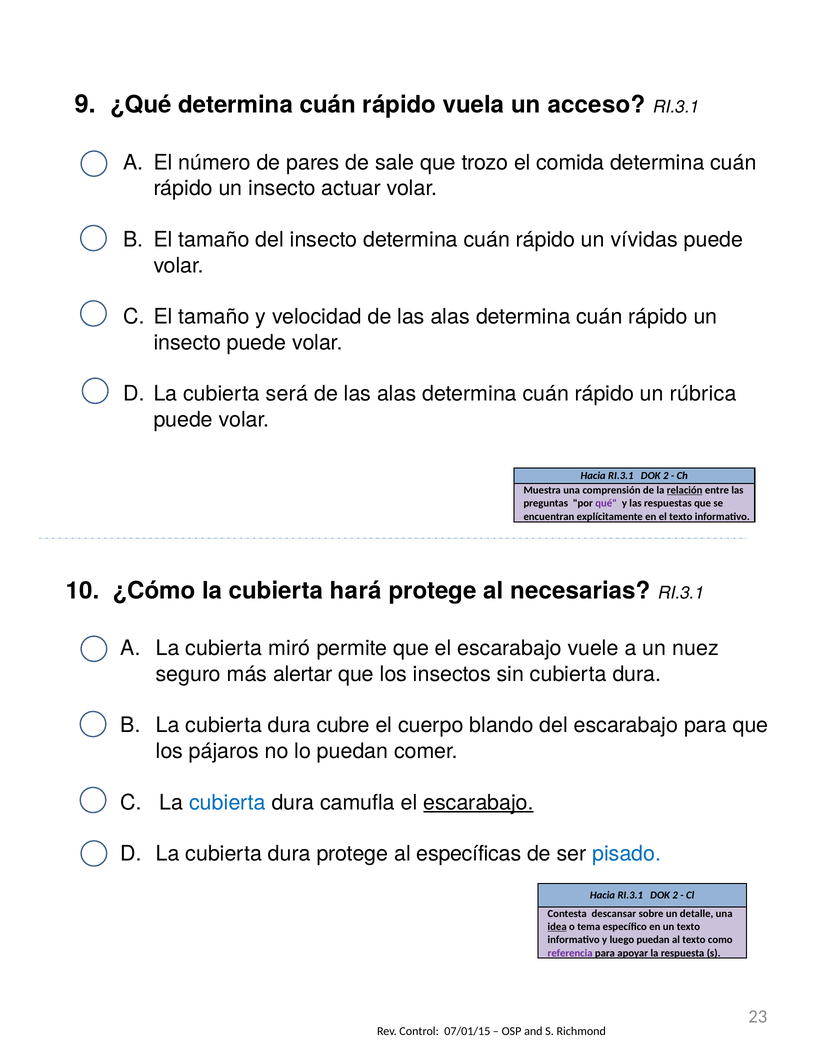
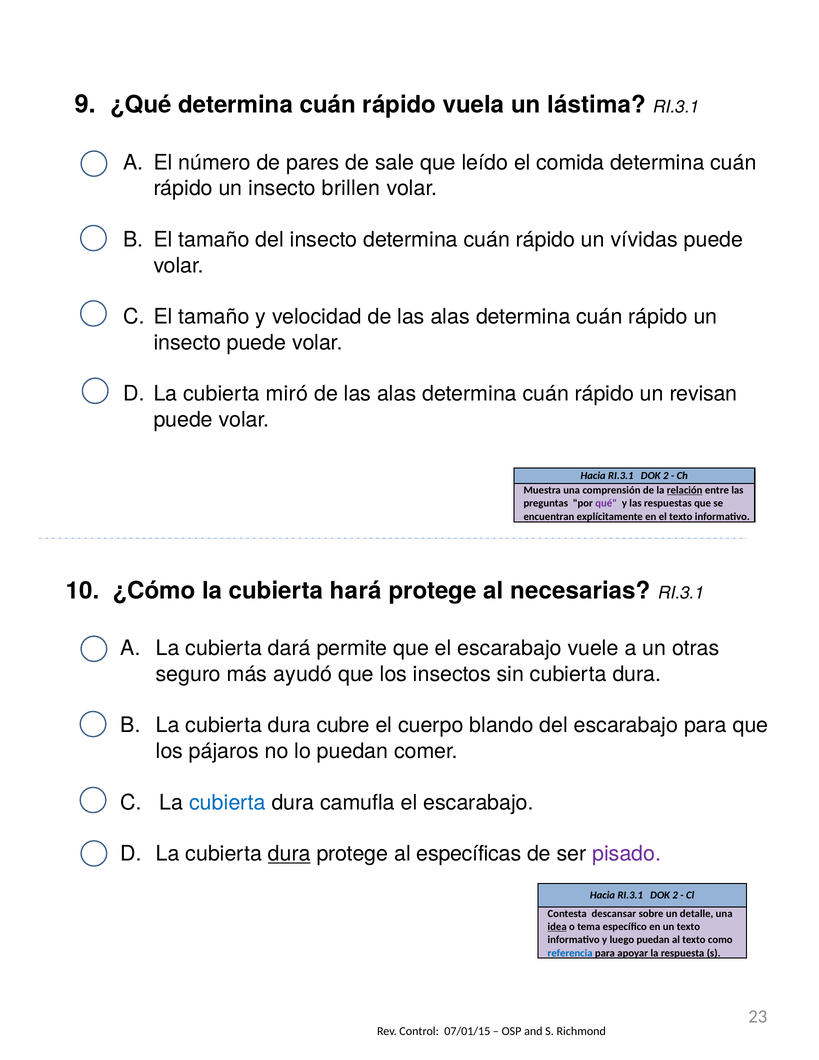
acceso: acceso -> lástima (597, 105)
trozo: trozo -> leído (485, 163)
actuar: actuar -> brillen (351, 188)
será: será -> miró (287, 394)
rúbrica: rúbrica -> revisan (703, 394)
miró: miró -> dará (289, 648)
nuez: nuez -> otras (696, 648)
alertar: alertar -> ayudó (303, 674)
escarabajo underline: present -> none (479, 802)
dura underline: none -> present (289, 854)
pisado colour: blue -> purple (627, 854)
referencia colour: purple -> blue (570, 953)
